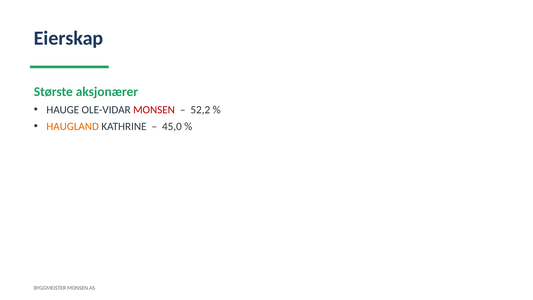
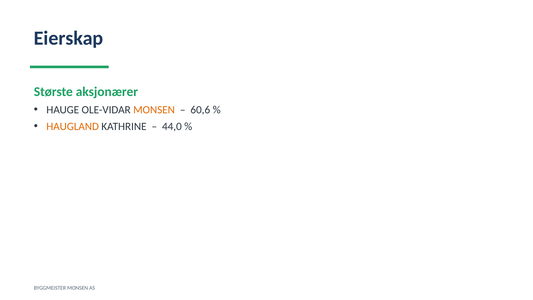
MONSEN colour: red -> orange (154, 110)
52,2: 52,2 -> 60,6 (200, 110)
45,0: 45,0 -> 44,0 (172, 126)
